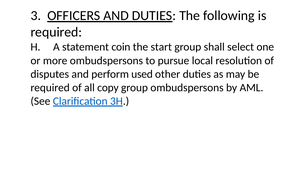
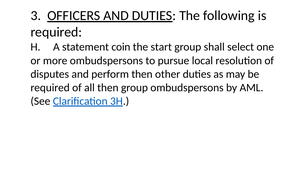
perform used: used -> then (142, 74)
all copy: copy -> then (108, 88)
